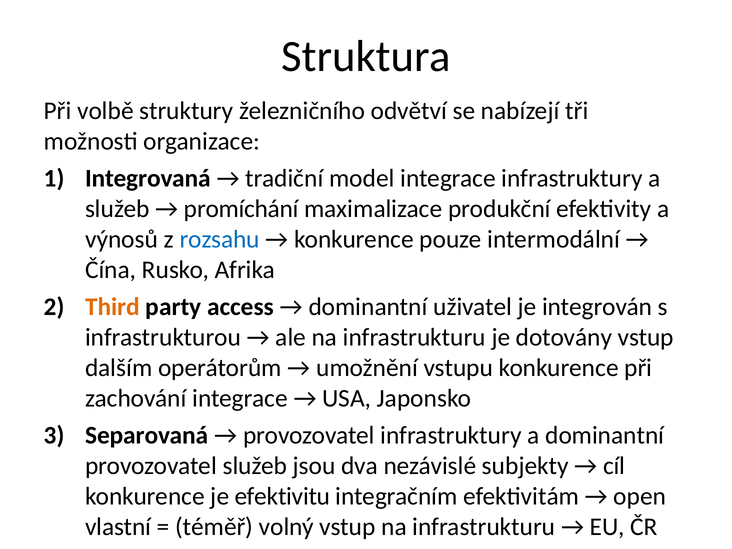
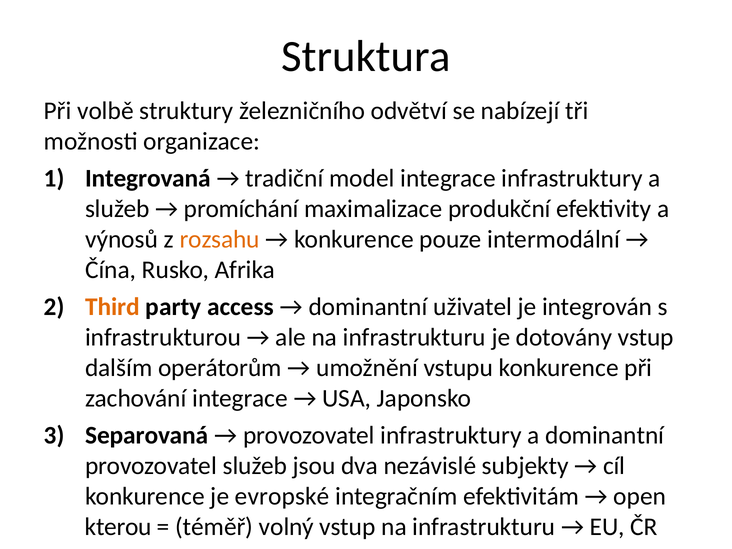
rozsahu colour: blue -> orange (220, 239)
efektivitu: efektivitu -> evropské (282, 496)
vlastní: vlastní -> kterou (118, 527)
